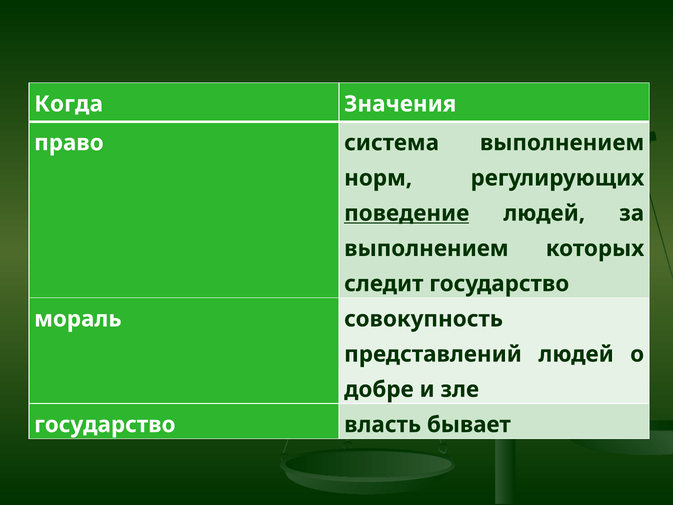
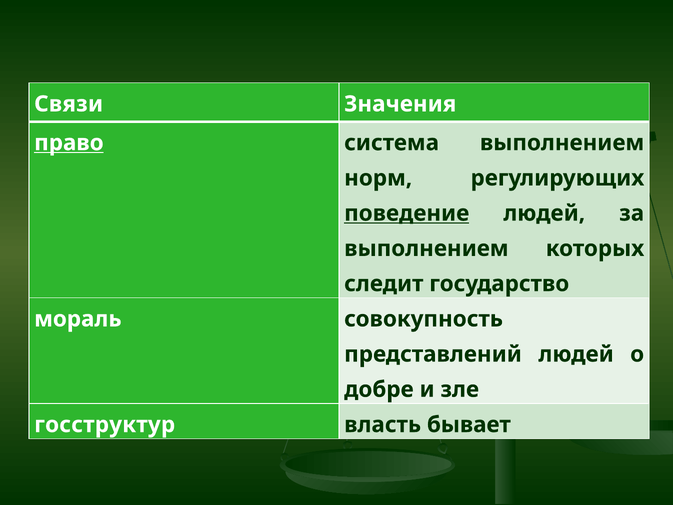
Когда: Когда -> Связи (69, 104)
право underline: none -> present (69, 143)
государство: государство -> госструктур (105, 425)
